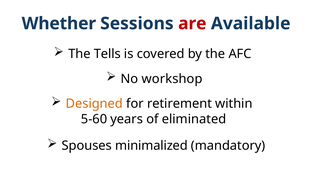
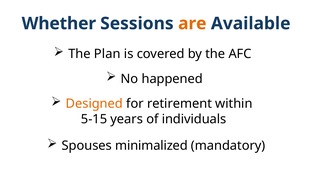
are colour: red -> orange (192, 23)
Tells: Tells -> Plan (107, 54)
workshop: workshop -> happened (172, 79)
5-60: 5-60 -> 5-15 (94, 119)
eliminated: eliminated -> individuals (194, 119)
